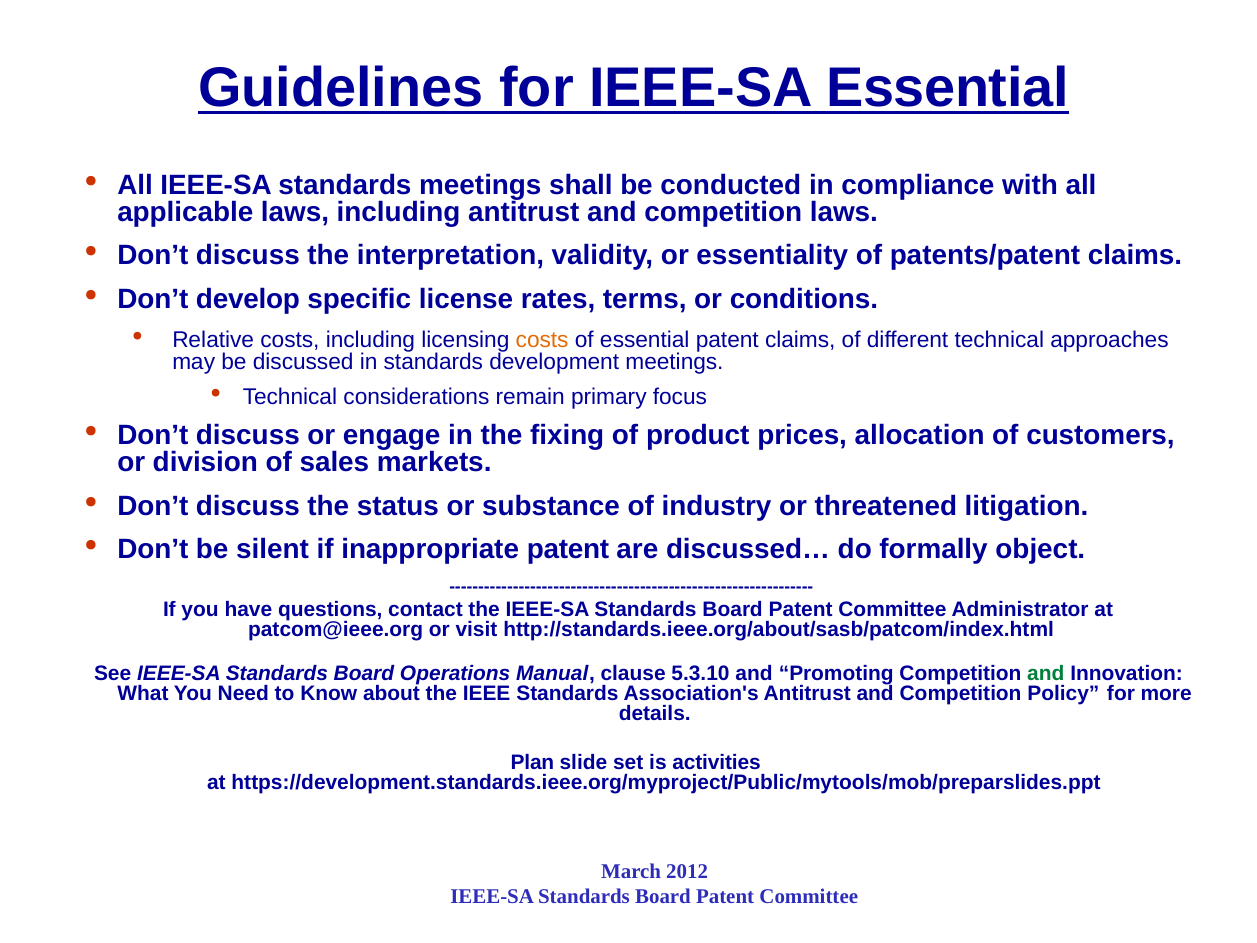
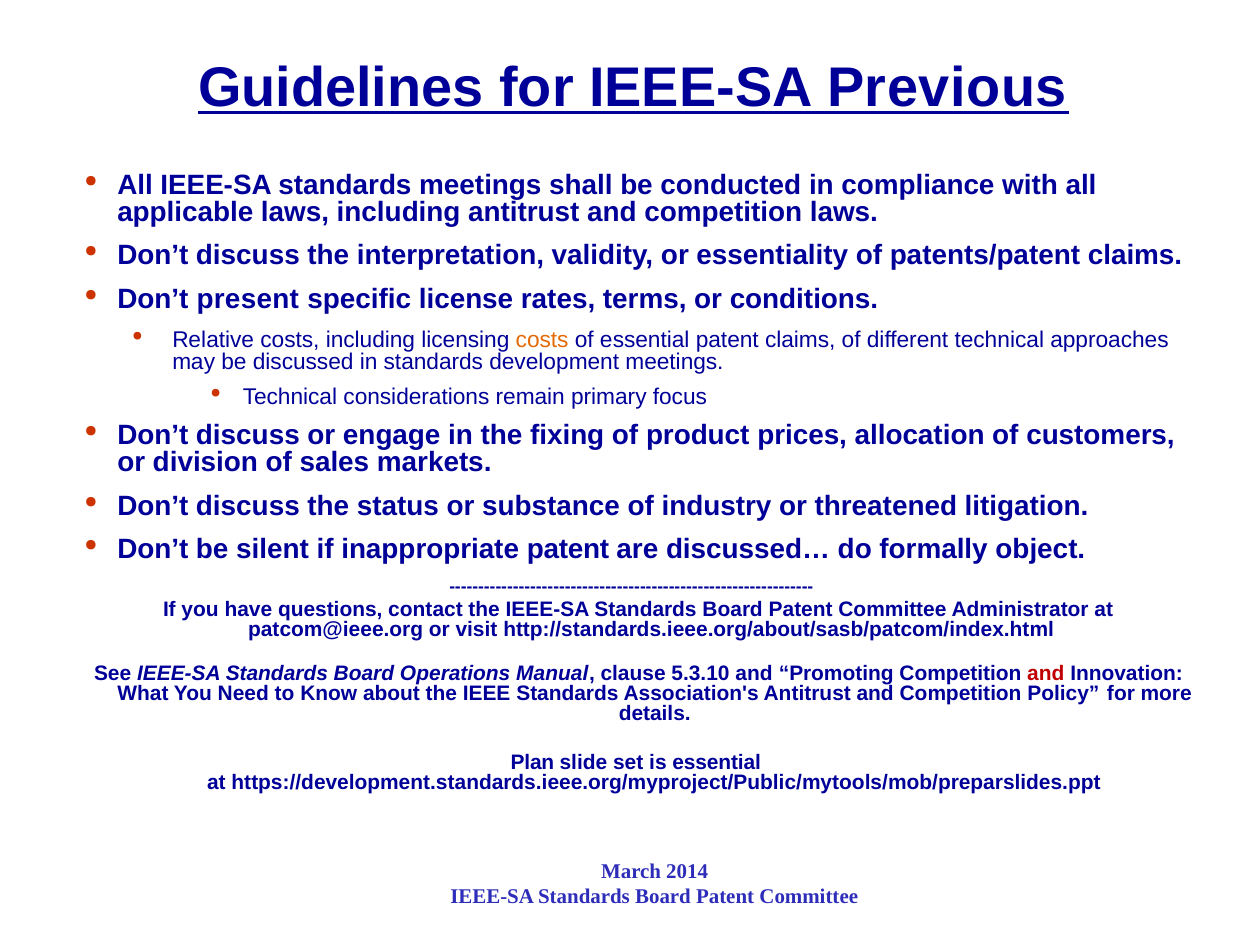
IEEE-SA Essential: Essential -> Previous (947, 88)
develop: develop -> present (248, 299)
and colour: green -> red (1046, 674)
is activities: activities -> essential (717, 762)
2012: 2012 -> 2014 (687, 871)
